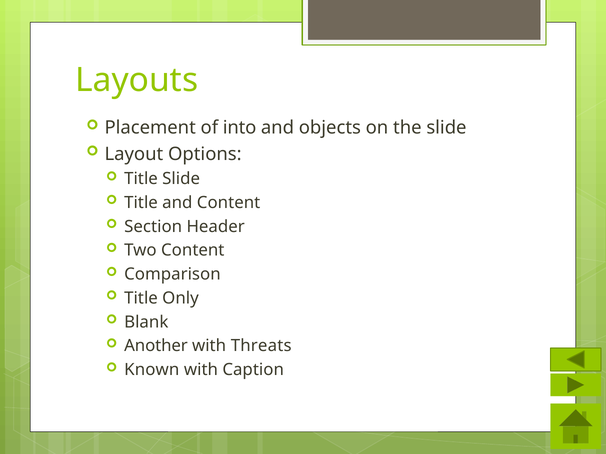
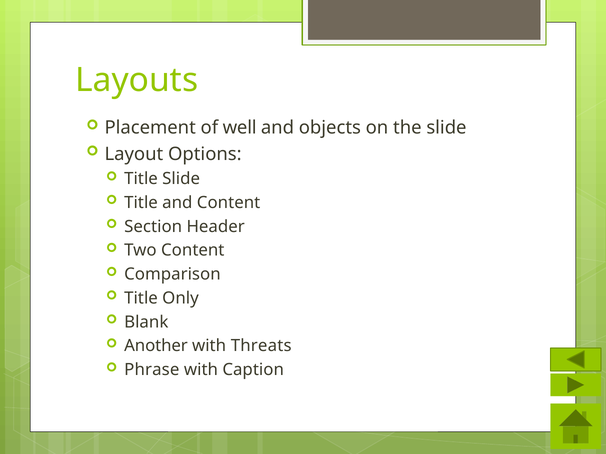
into: into -> well (240, 128)
Known: Known -> Phrase (152, 370)
